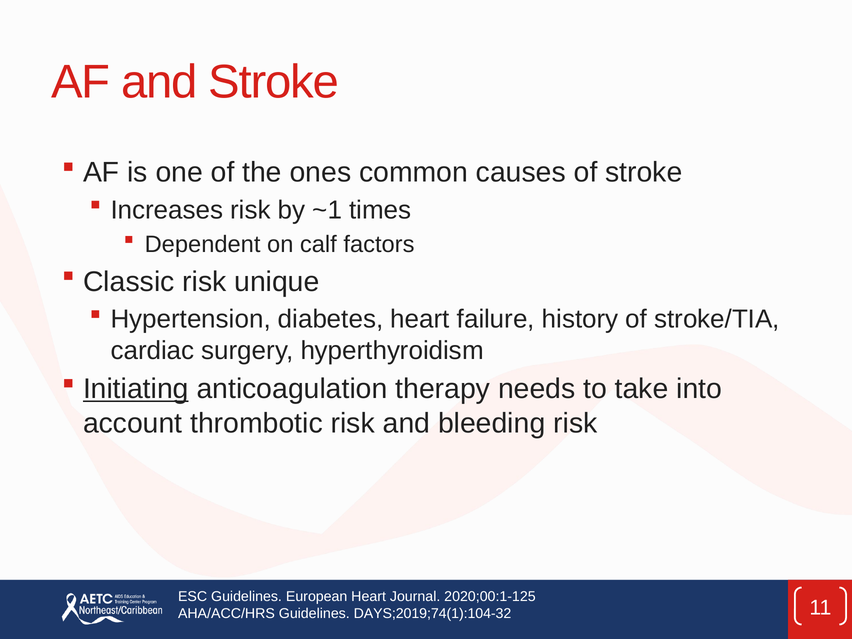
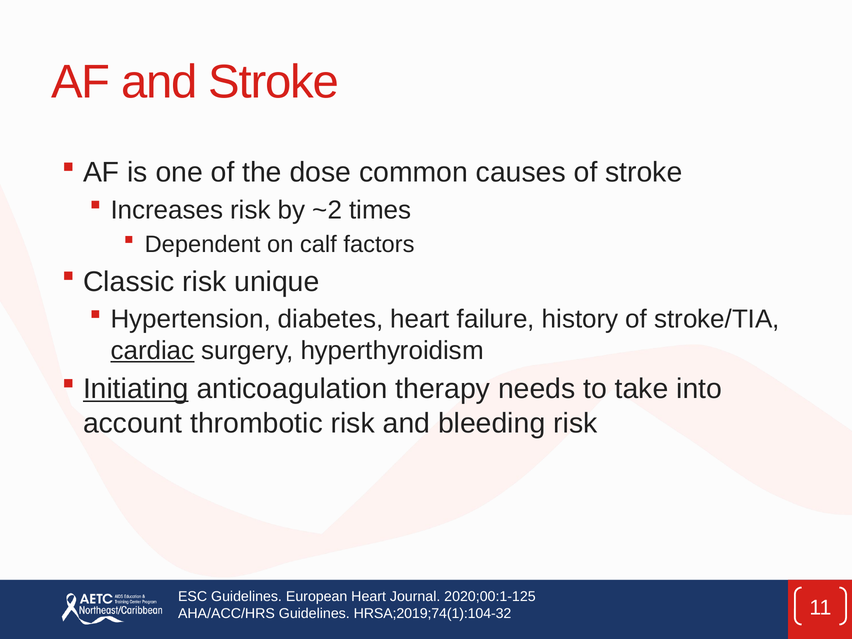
ones: ones -> dose (320, 172)
~1: ~1 -> ~2 (327, 210)
cardiac underline: none -> present (152, 351)
DAYS;2019;74(1):104-32: DAYS;2019;74(1):104-32 -> HRSA;2019;74(1):104-32 (432, 614)
